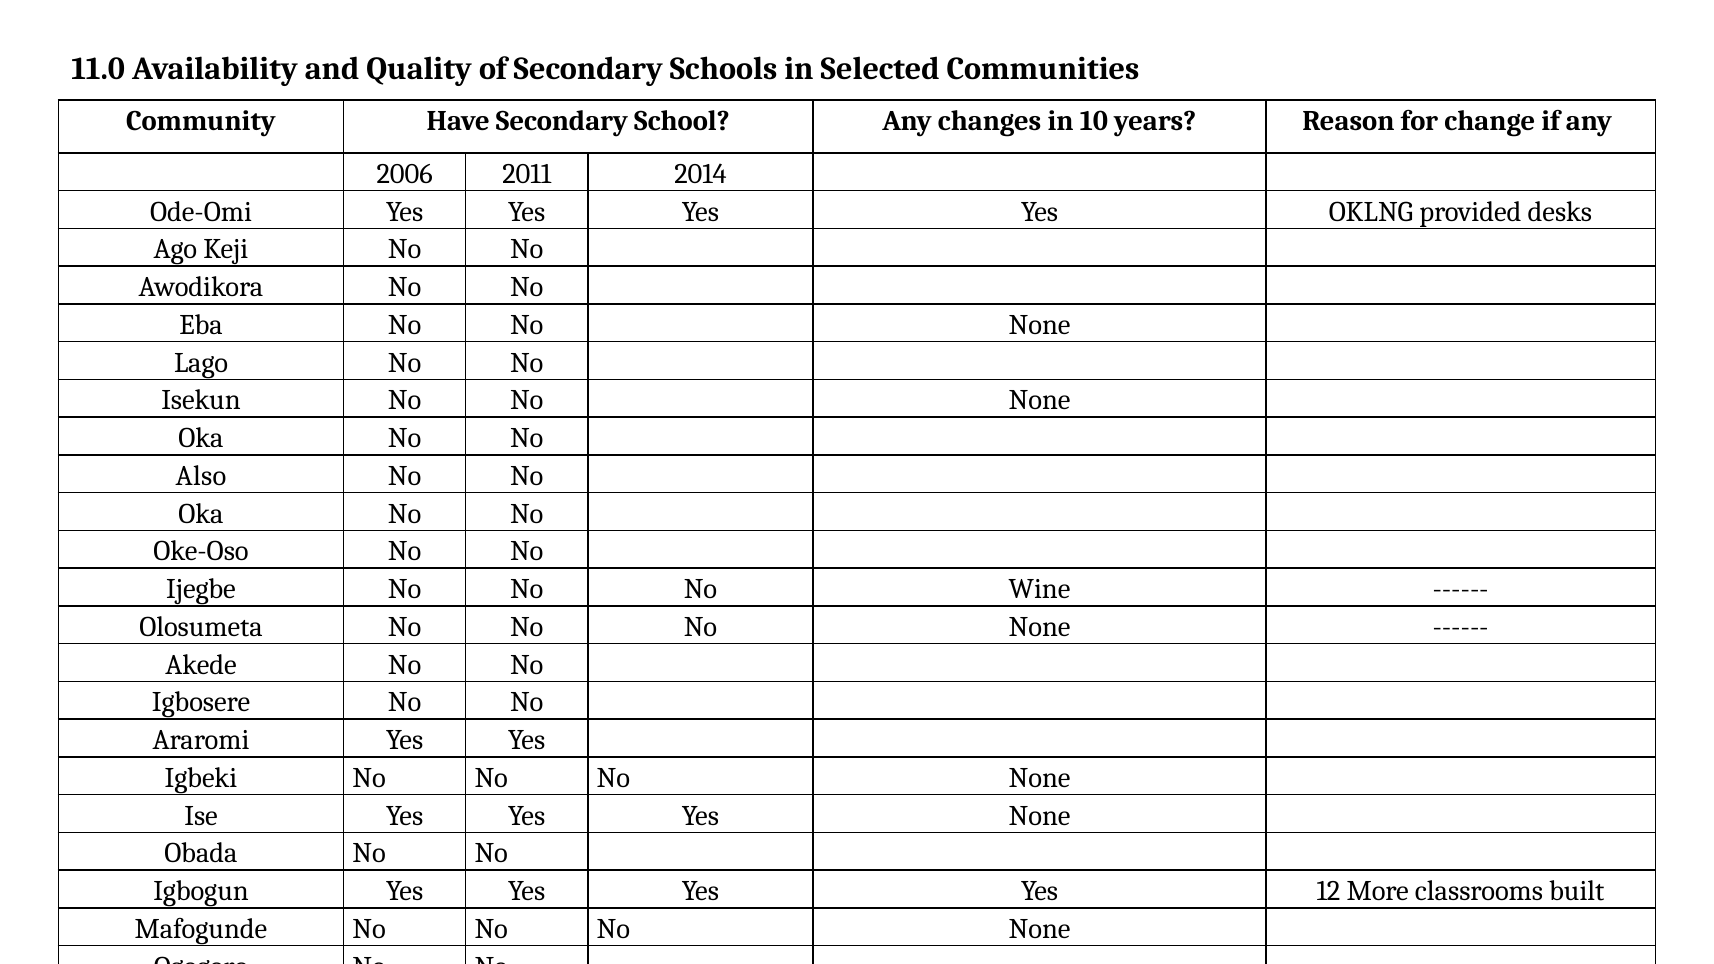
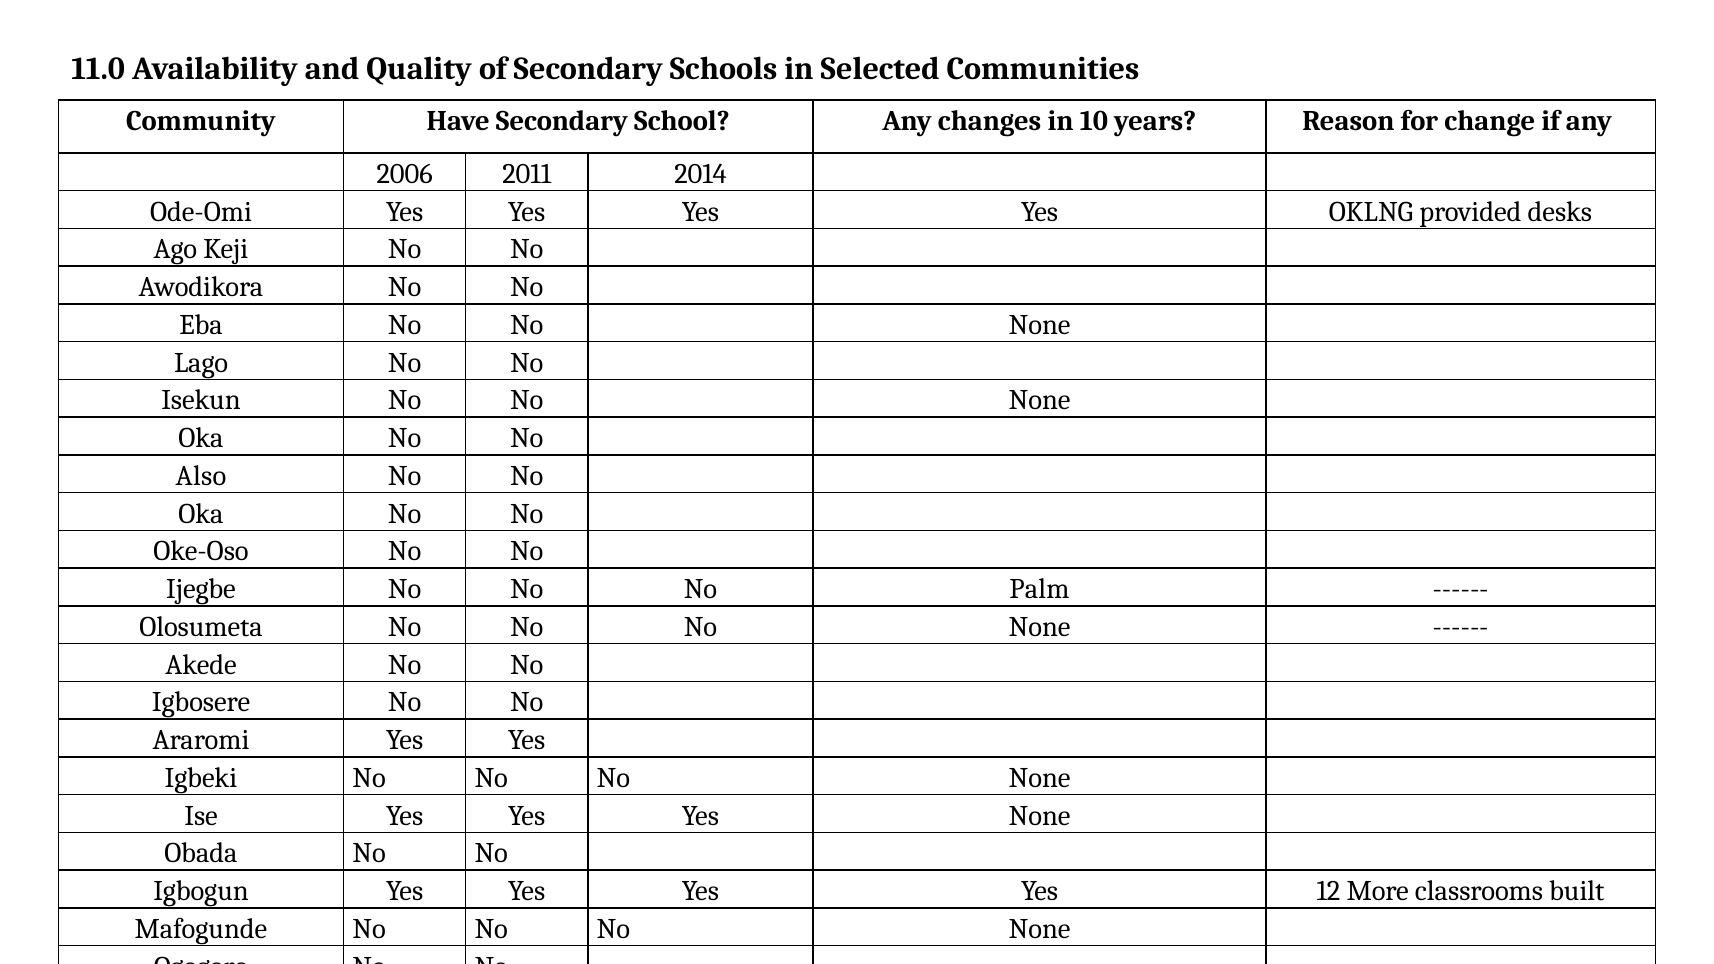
Wine: Wine -> Palm (1039, 589)
